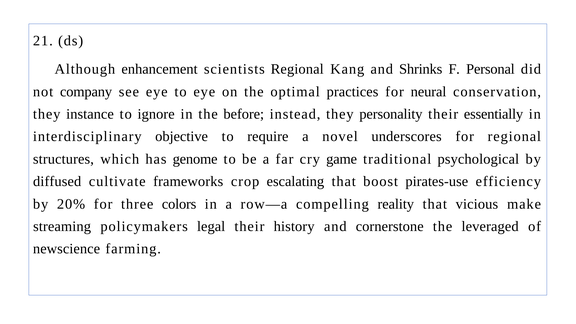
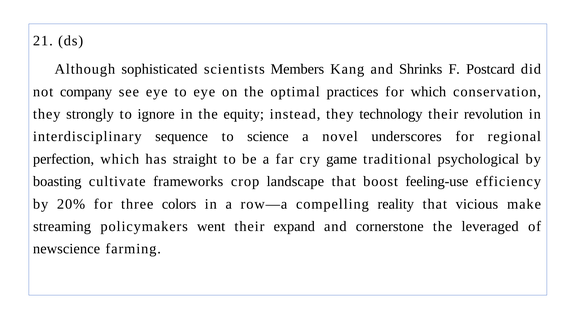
enhancement: enhancement -> sophisticated (160, 69)
scientists Regional: Regional -> Members (297, 69)
Personal: Personal -> Postcard (490, 69)
for neural: neural -> which (428, 92)
instance: instance -> strongly (90, 114)
before: before -> equity (244, 114)
personality: personality -> technology (391, 114)
essentially: essentially -> revolution (493, 114)
objective: objective -> sequence (182, 137)
require: require -> science (268, 137)
structures: structures -> perfection (64, 159)
genome: genome -> straight (195, 159)
diffused: diffused -> boasting (57, 181)
escalating: escalating -> landscape (295, 181)
pirates-use: pirates-use -> feeling-use (437, 181)
legal: legal -> went (211, 226)
history: history -> expand (294, 226)
